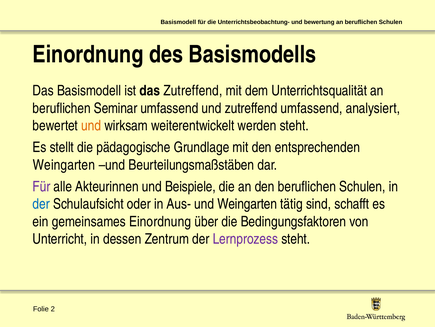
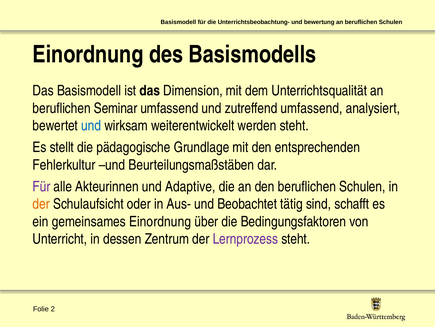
das Zutreffend: Zutreffend -> Dimension (193, 91)
und colour: orange -> blue (91, 125)
Weingarten: Weingarten -> Fehlerkultur (64, 165)
Beispiele: Beispiele -> Adaptive (190, 186)
der colour: blue -> orange (41, 204)
und Weingarten: Weingarten -> Beobachtet (247, 204)
